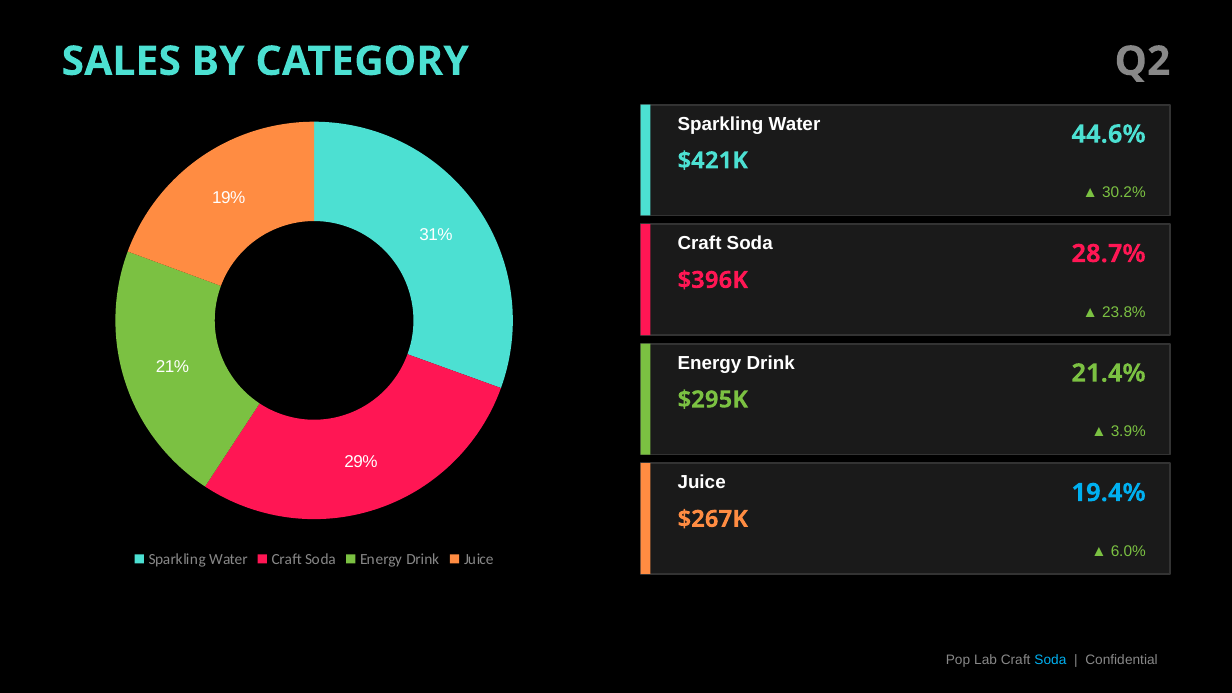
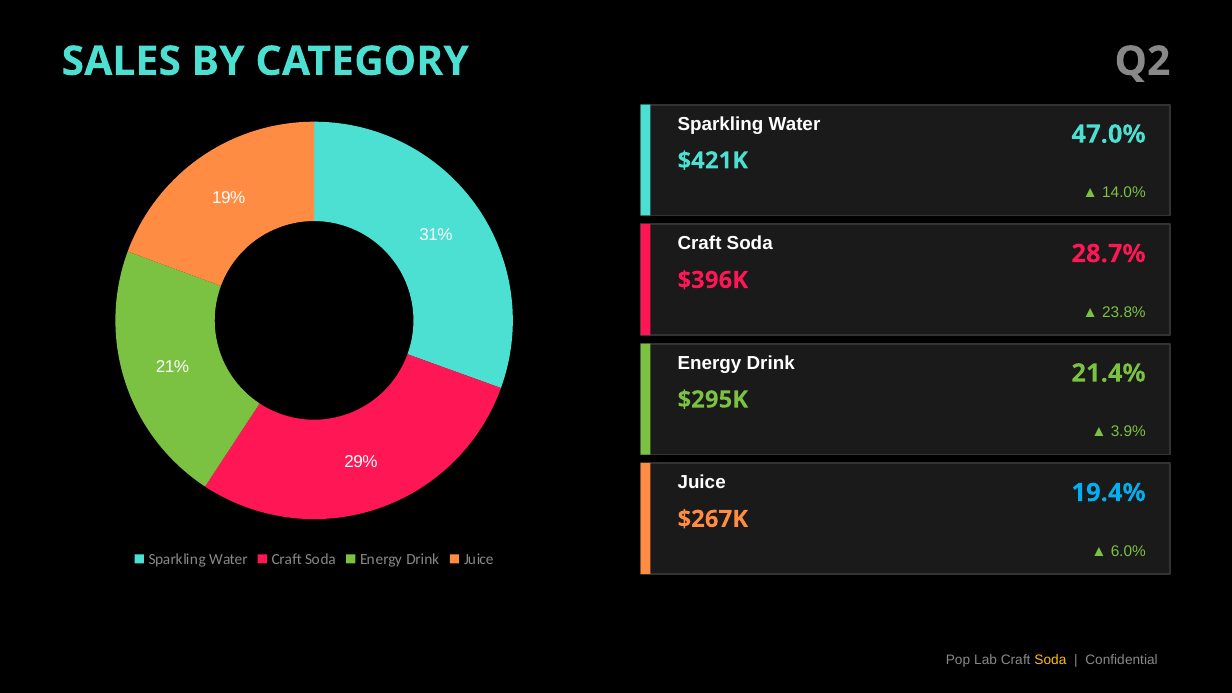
44.6%: 44.6% -> 47.0% (1109, 134)
30.2%: 30.2% -> 14.0% (1124, 193)
Soda colour: light blue -> yellow (1050, 660)
